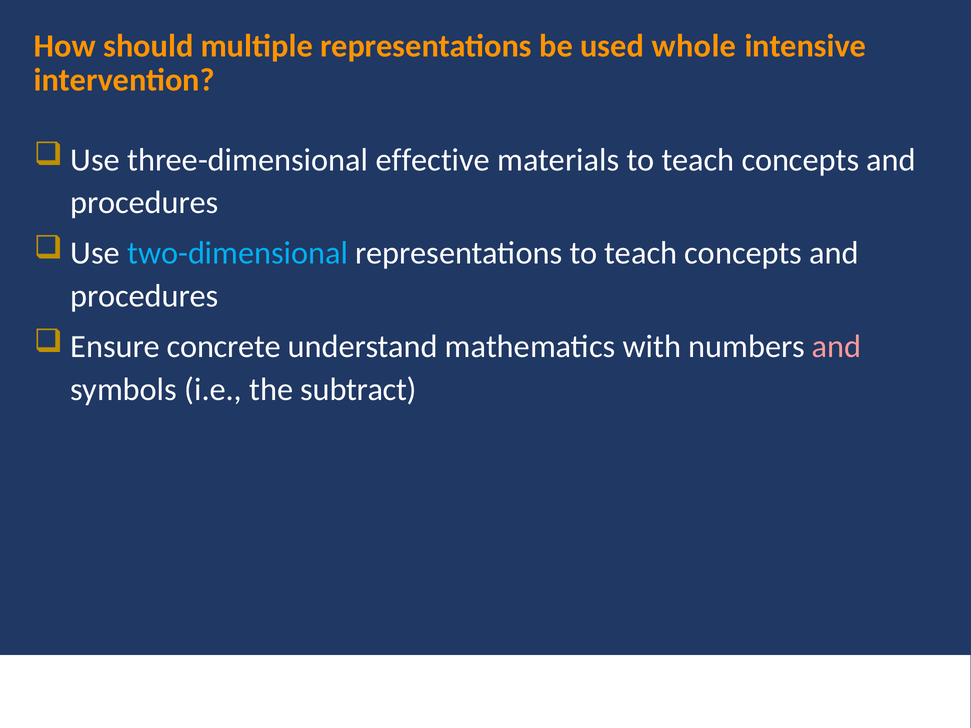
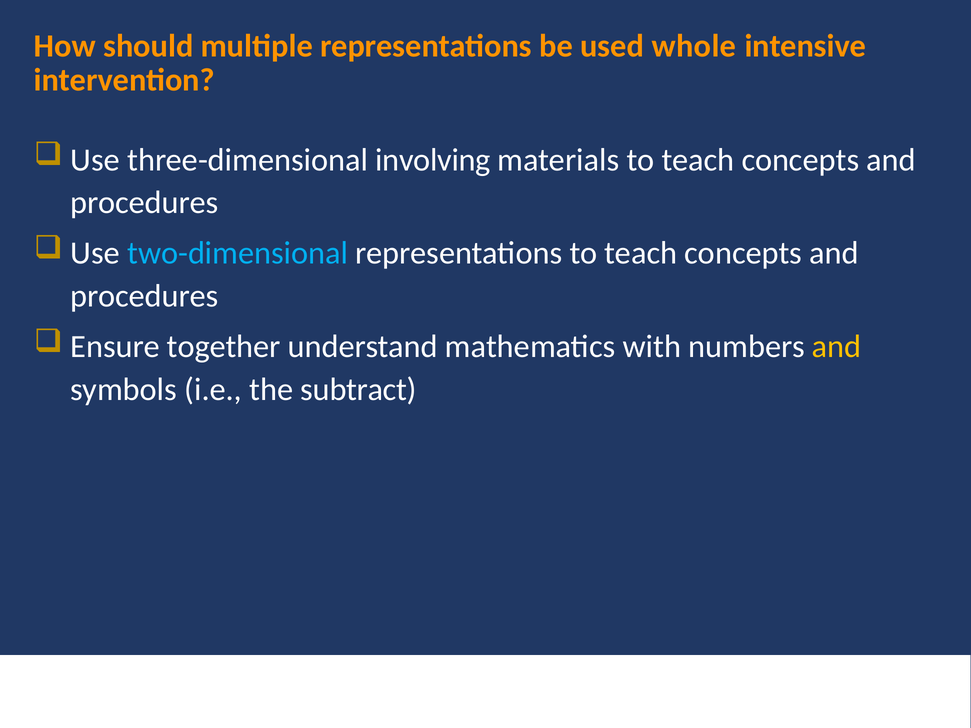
effective: effective -> involving (433, 160)
concrete: concrete -> together (224, 347)
and colour: pink -> yellow (837, 347)
